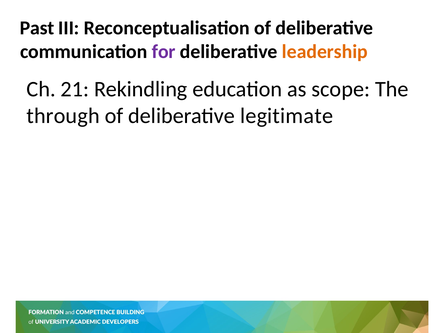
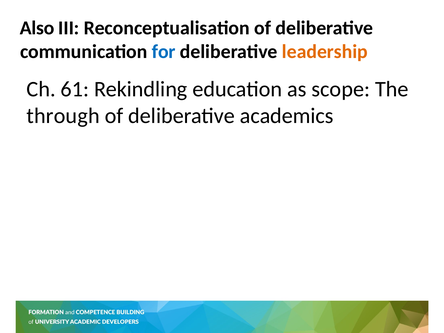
Past: Past -> Also (37, 28)
for colour: purple -> blue (164, 52)
21: 21 -> 61 (75, 89)
legitimate: legitimate -> academics (287, 116)
